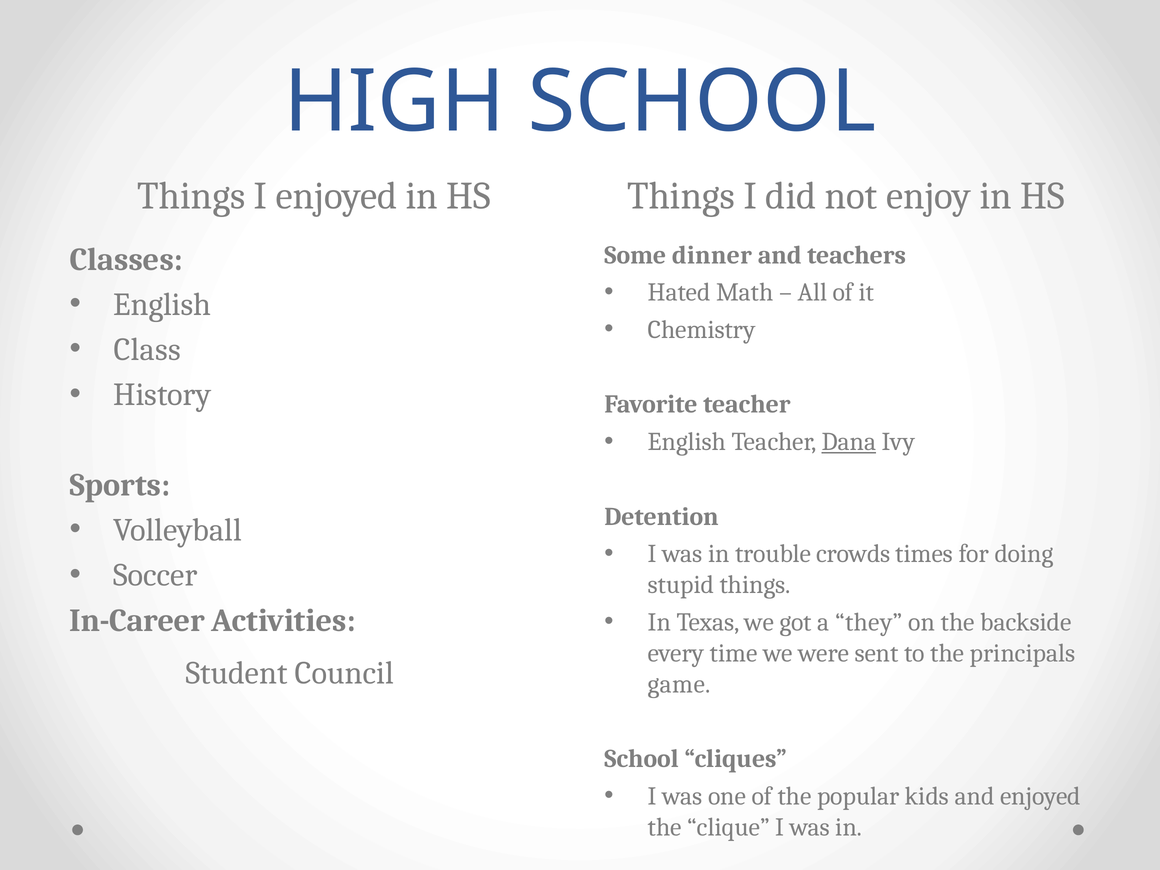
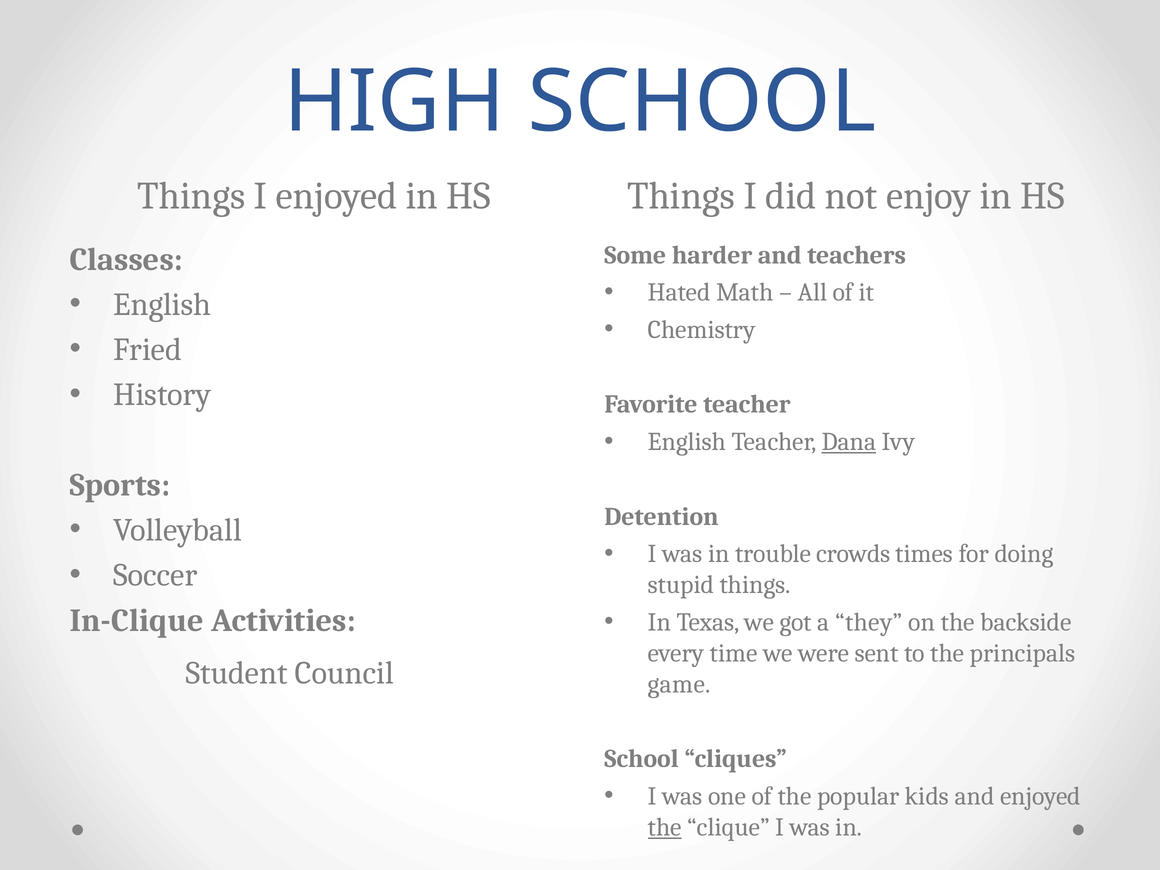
dinner: dinner -> harder (712, 255)
Class: Class -> Fried (147, 350)
In-Career: In-Career -> In-Clique (137, 620)
the underline: none -> present (665, 827)
